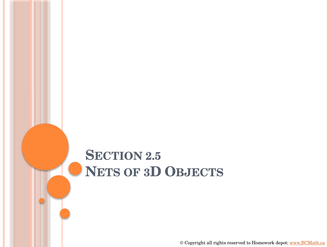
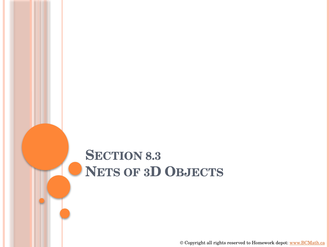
2.5: 2.5 -> 8.3 (153, 156)
